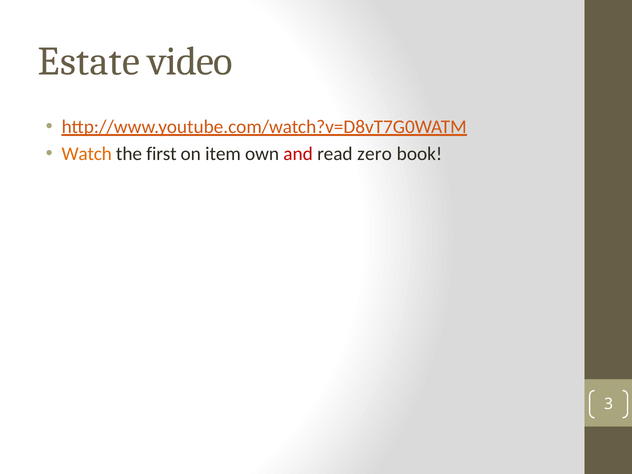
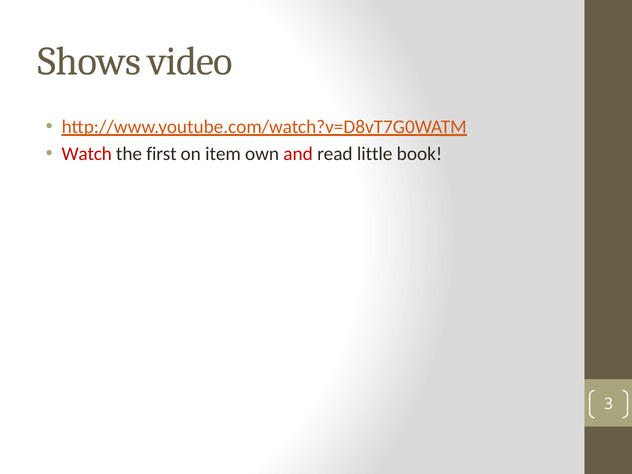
Estate: Estate -> Shows (89, 61)
Watch colour: orange -> red (87, 154)
zero: zero -> little (375, 154)
